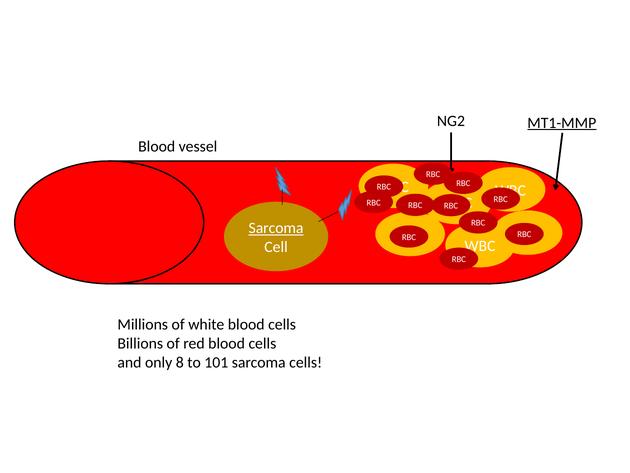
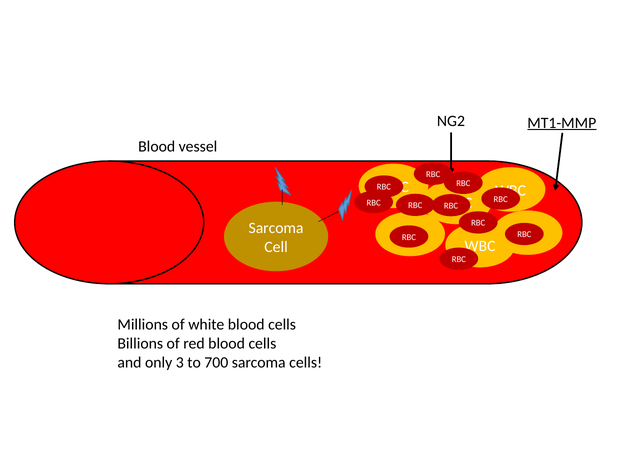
Sarcoma underline: present -> none (276, 228)
8: 8 -> 3 (180, 362)
101: 101 -> 700 (216, 362)
